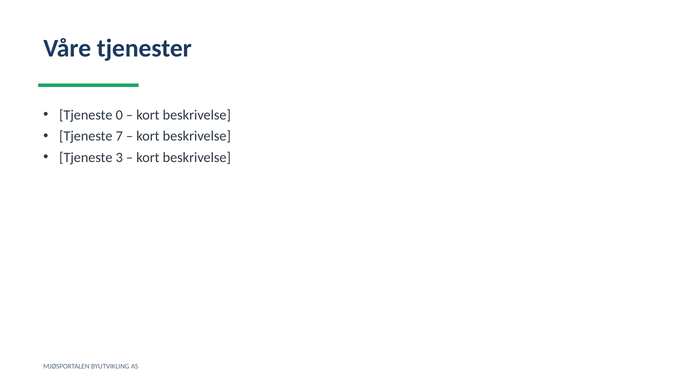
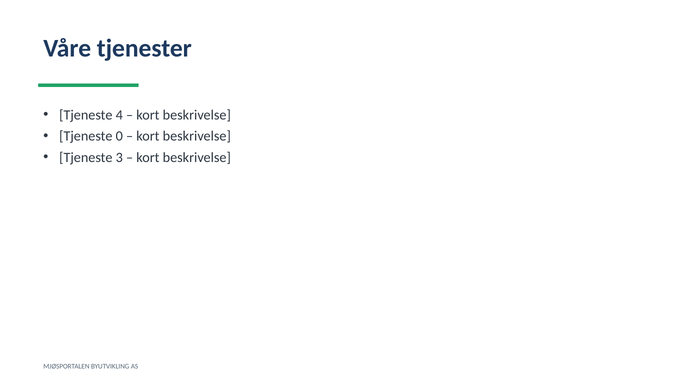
0: 0 -> 4 (119, 115)
7: 7 -> 0 (119, 136)
